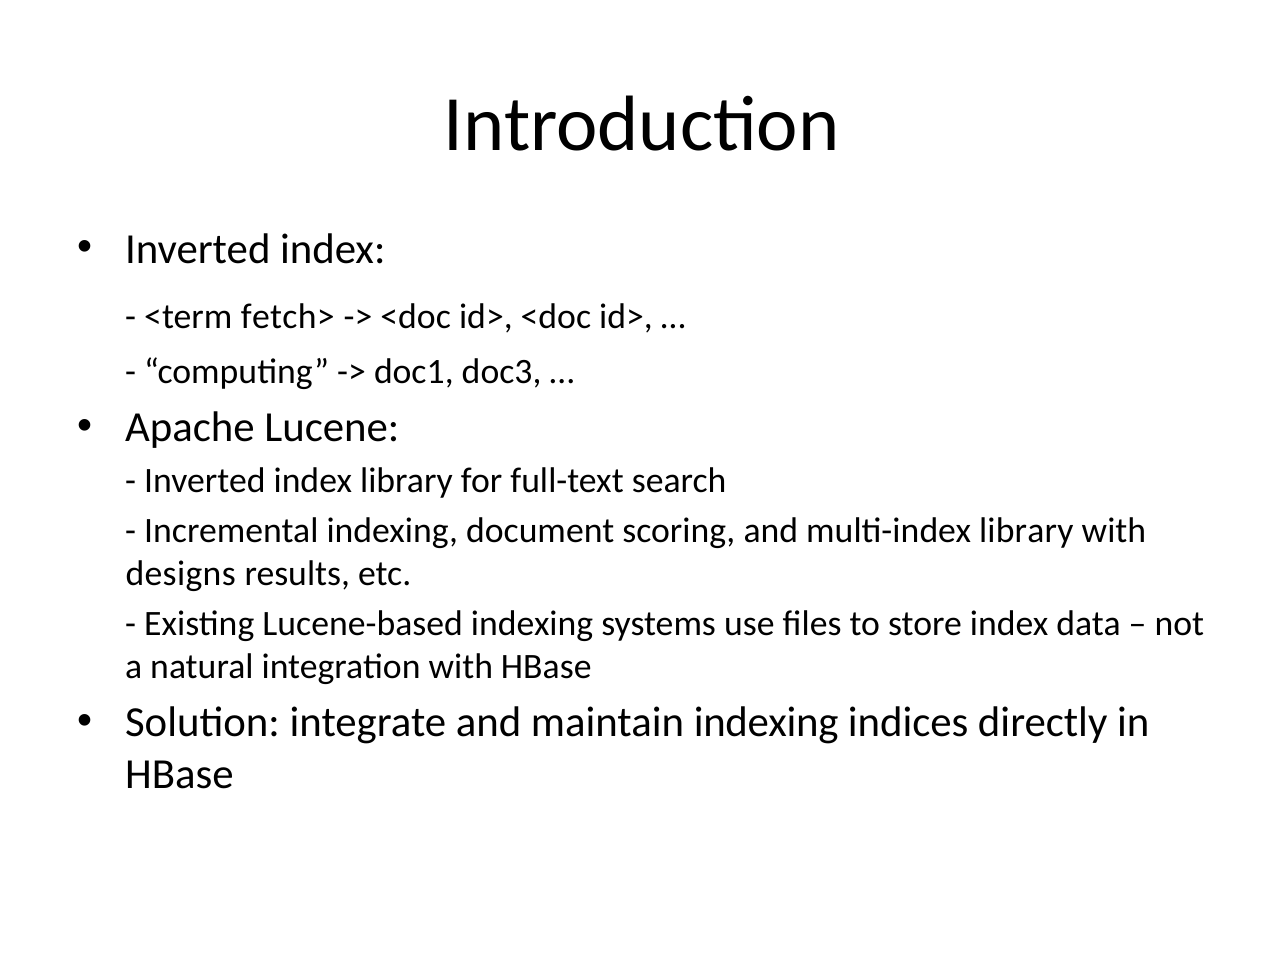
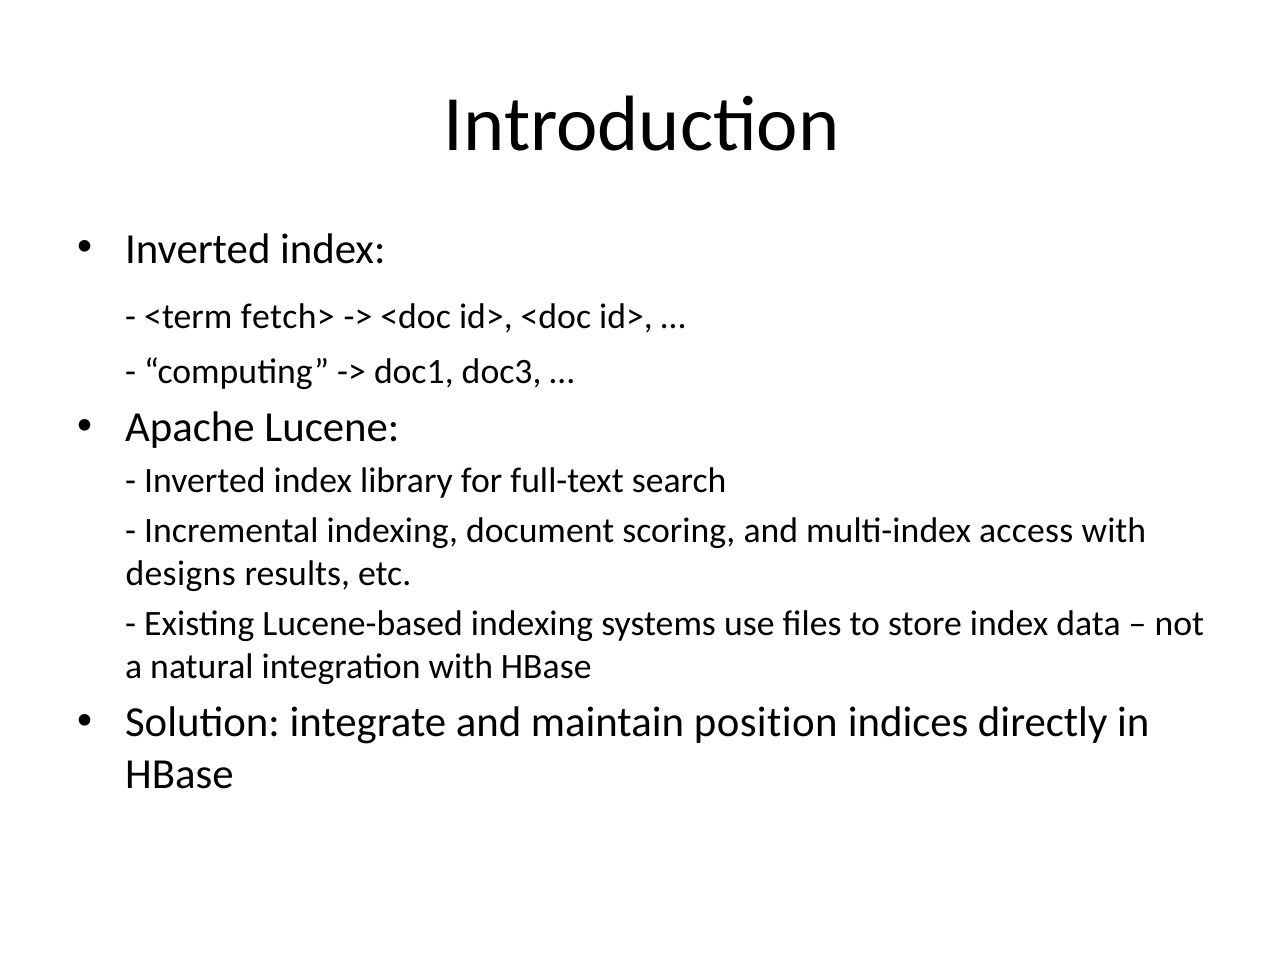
multi-index library: library -> access (1026, 531)
maintain indexing: indexing -> position (766, 723)
